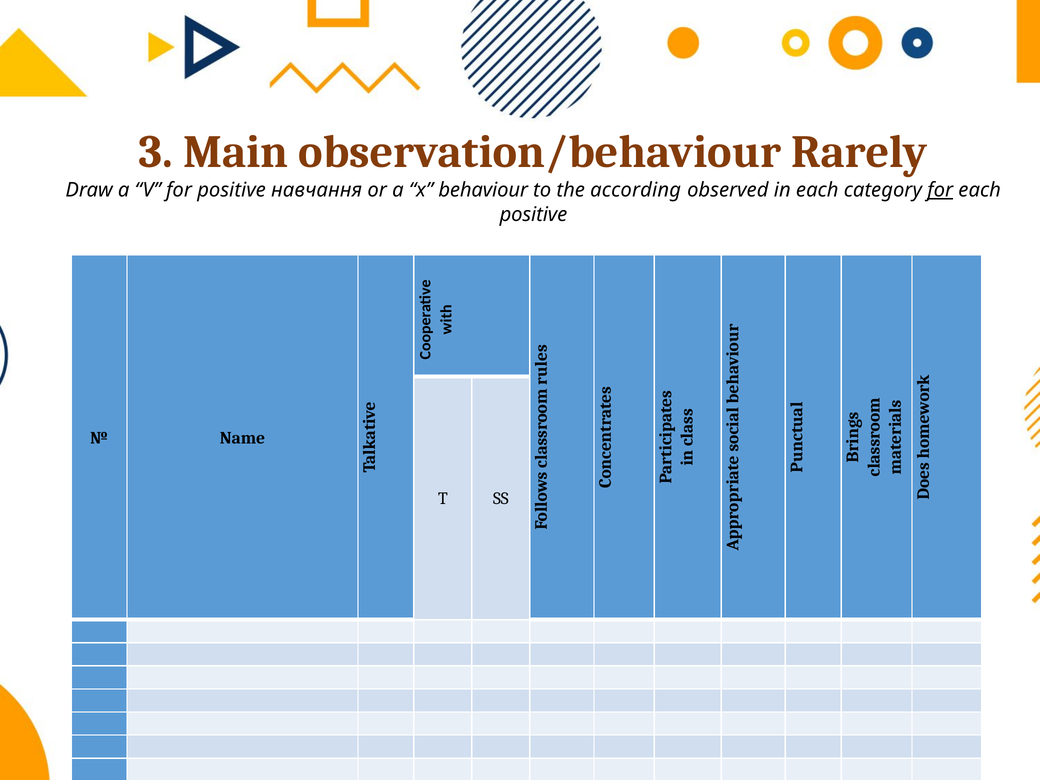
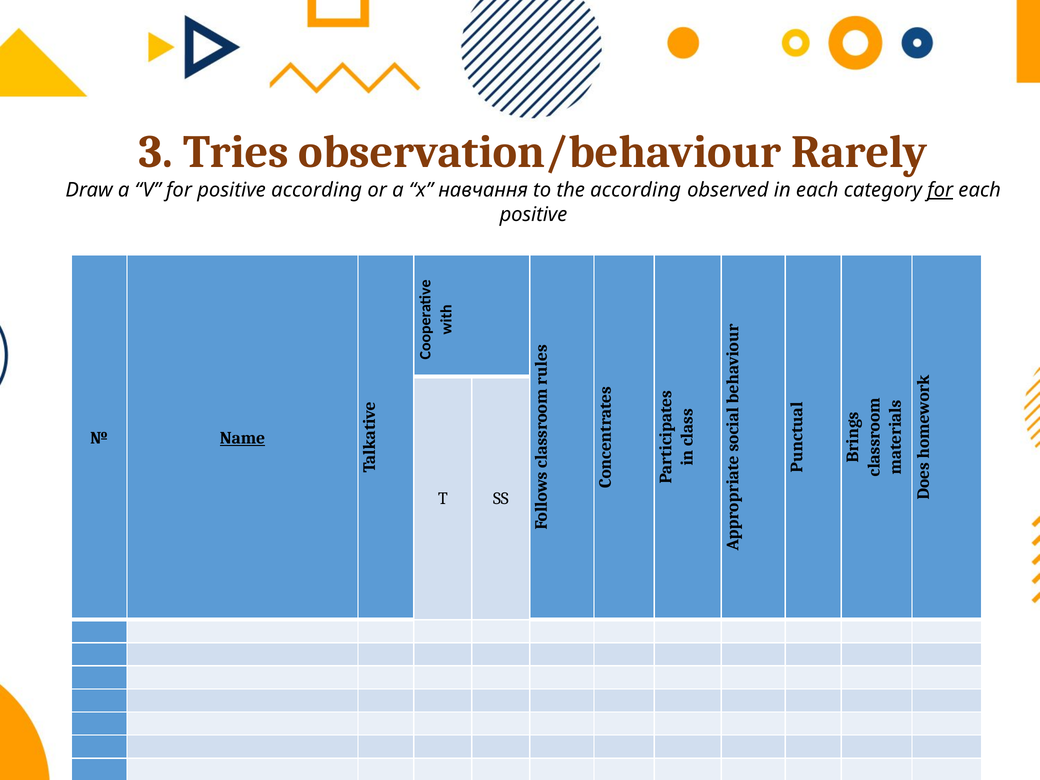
Main: Main -> Tries (236, 152)
positive навчання: навчання -> according (317, 190)
behaviour: behaviour -> навчання (483, 190)
Name underline: none -> present (243, 438)
